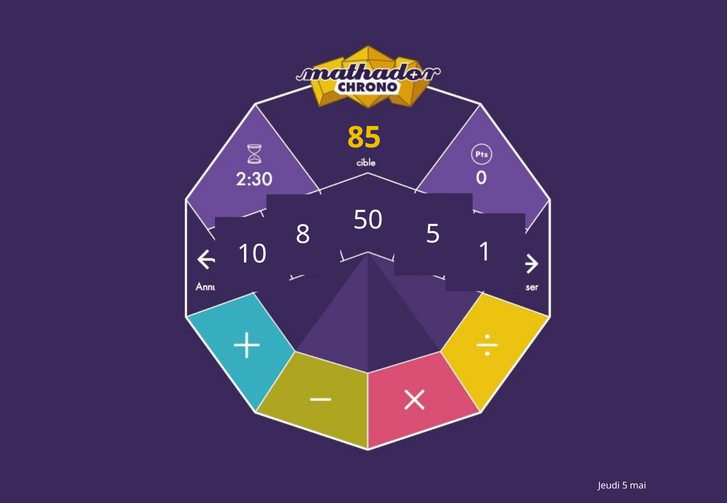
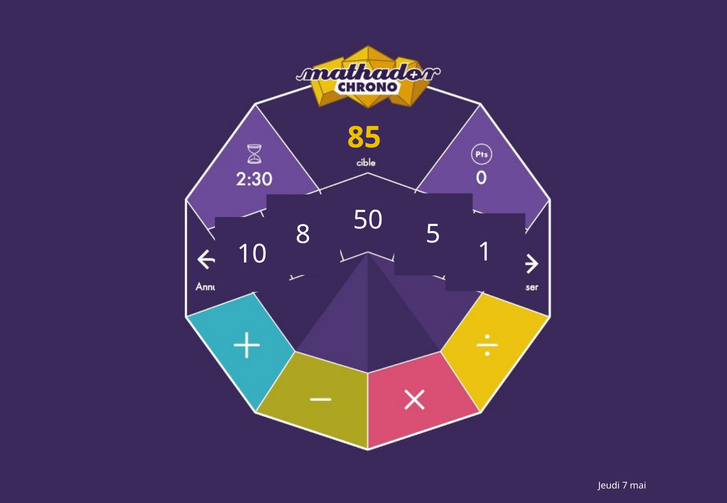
Jeudi 5: 5 -> 7 (625, 486)
